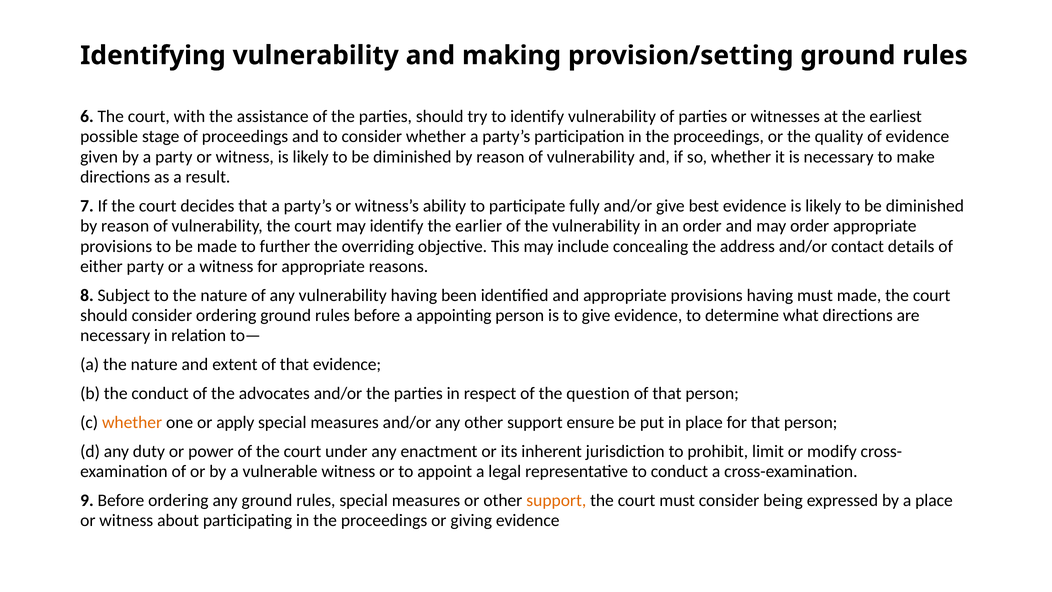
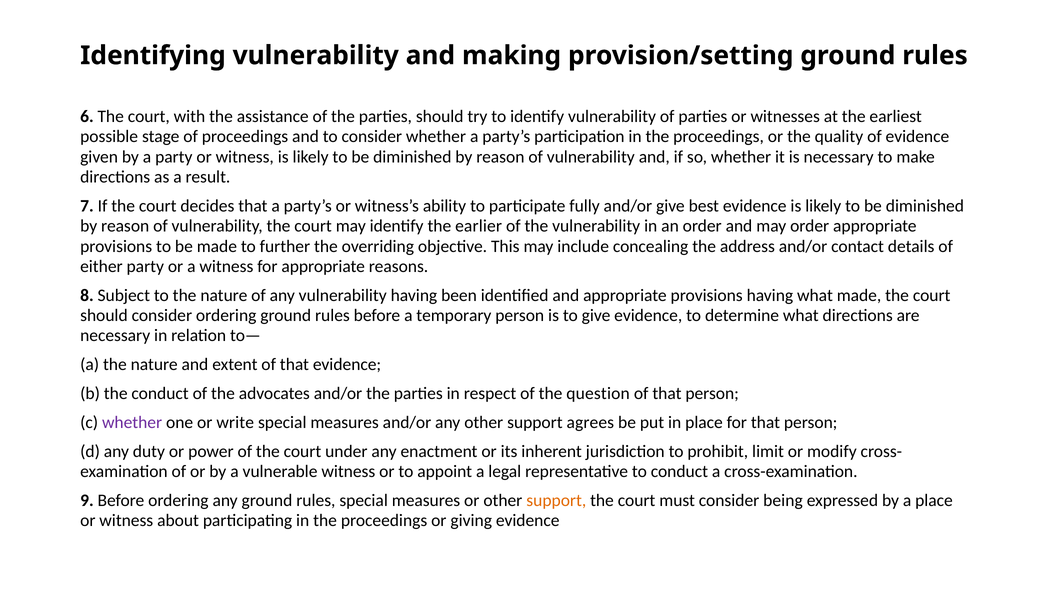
having must: must -> what (815, 295)
appointing: appointing -> temporary (454, 315)
whether colour: orange -> purple (132, 422)
apply: apply -> write (235, 422)
ensure: ensure -> agrees (590, 422)
